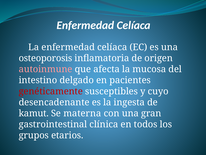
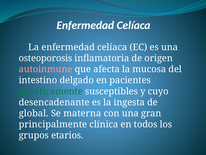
genéticamente colour: red -> green (51, 91)
kamut: kamut -> global (34, 113)
gastrointestinal: gastrointestinal -> principalmente (53, 124)
